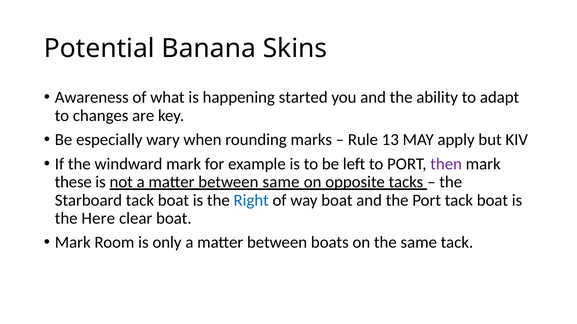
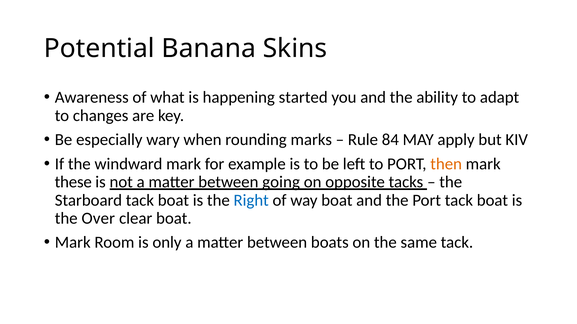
13: 13 -> 84 (390, 140)
then colour: purple -> orange (446, 164)
between same: same -> going (281, 182)
Here: Here -> Over (98, 219)
